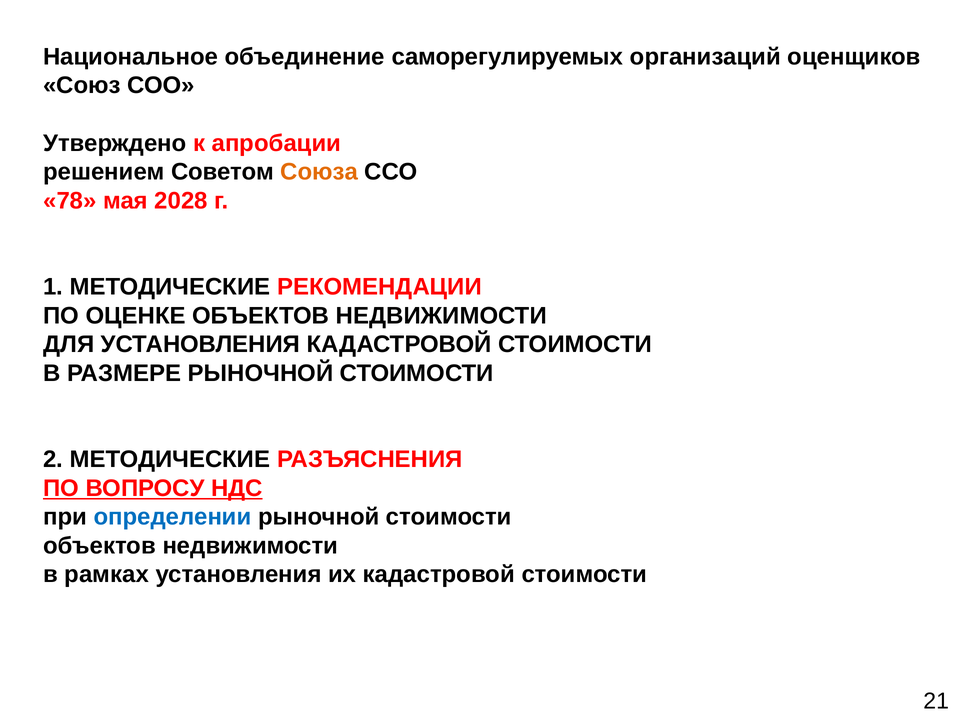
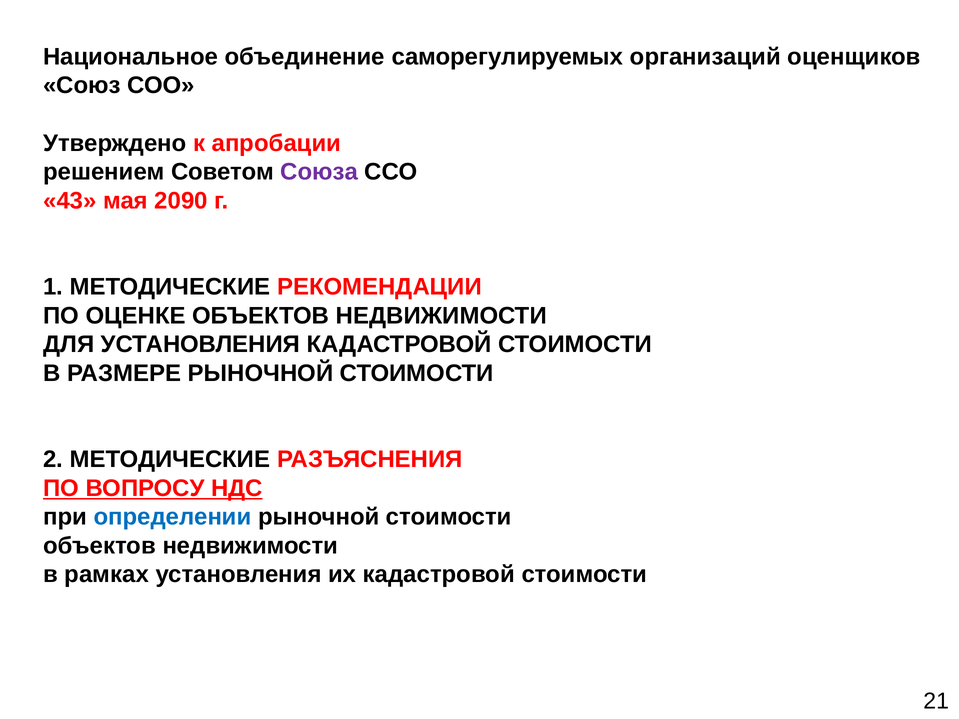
Союза colour: orange -> purple (319, 172)
78: 78 -> 43 (70, 201)
2028: 2028 -> 2090 (181, 201)
